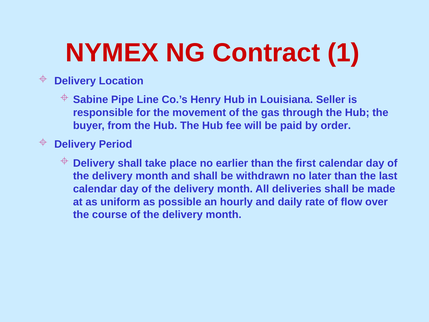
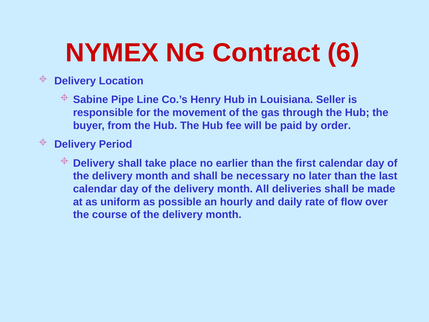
1: 1 -> 6 (344, 53)
withdrawn: withdrawn -> necessary (263, 176)
